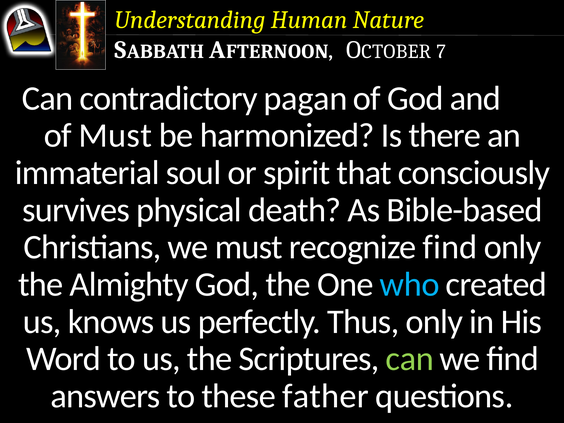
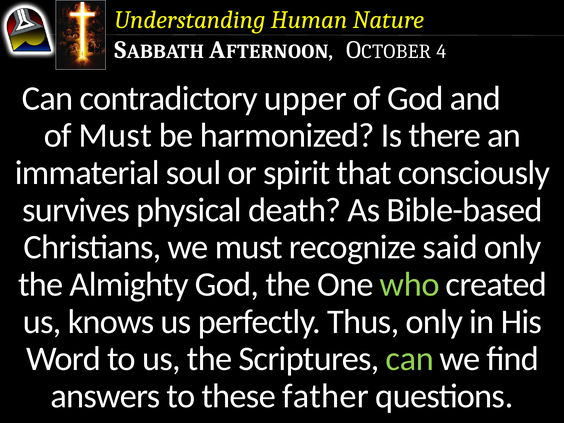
7: 7 -> 4 (441, 52)
pagan: pagan -> upper (305, 98)
recognize find: find -> said (450, 247)
who colour: light blue -> light green (410, 284)
